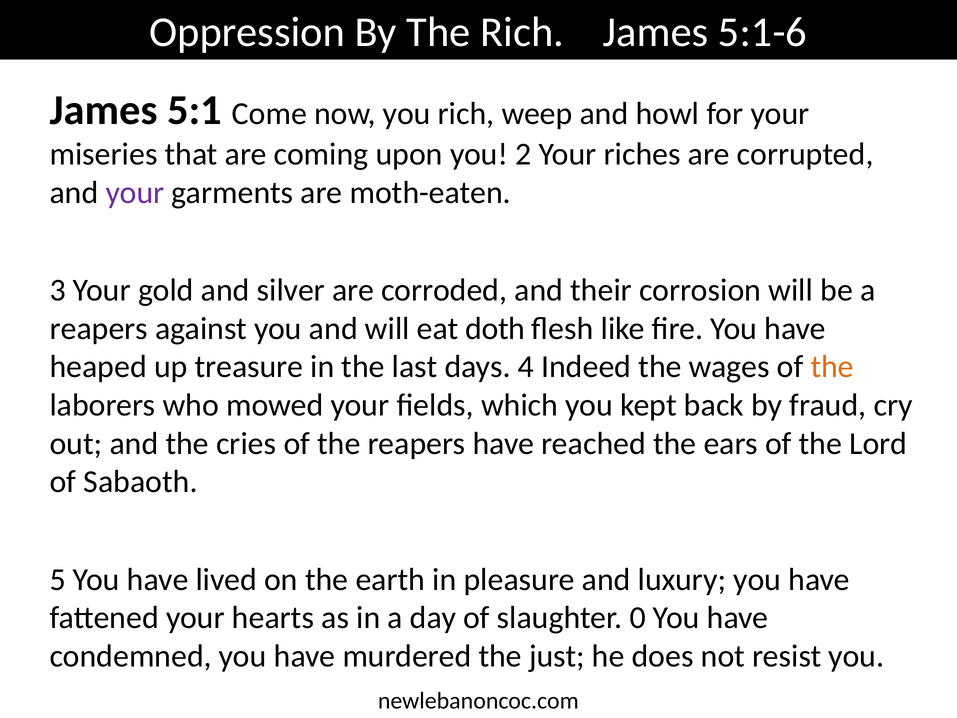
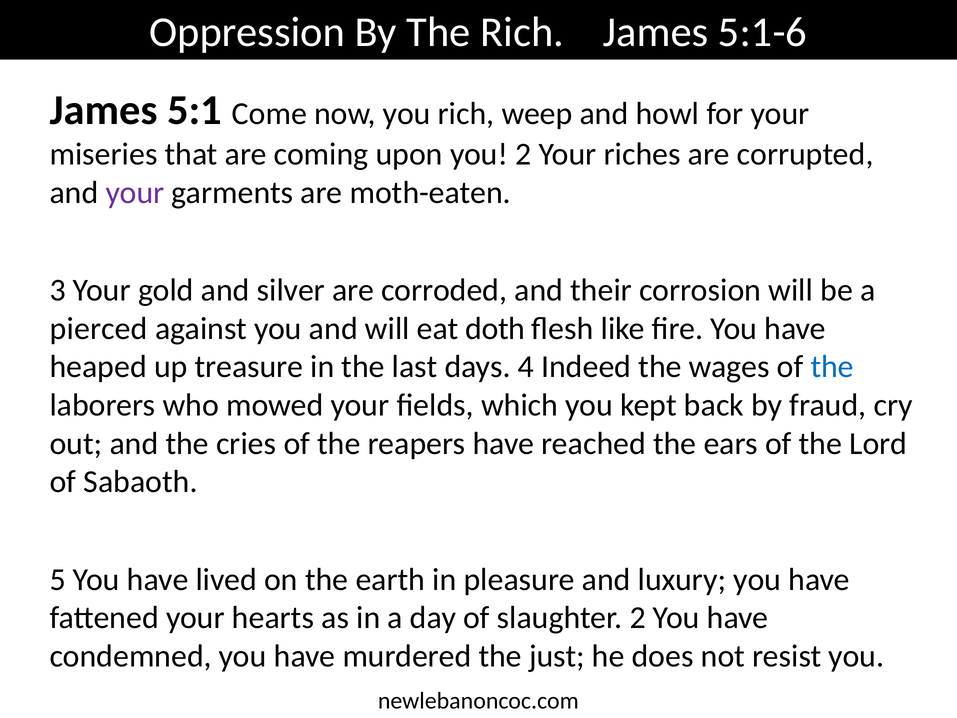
reapers: reapers -> pierced (99, 329)
the colour: orange -> blue (832, 367)
slaughter 0: 0 -> 2 (638, 618)
